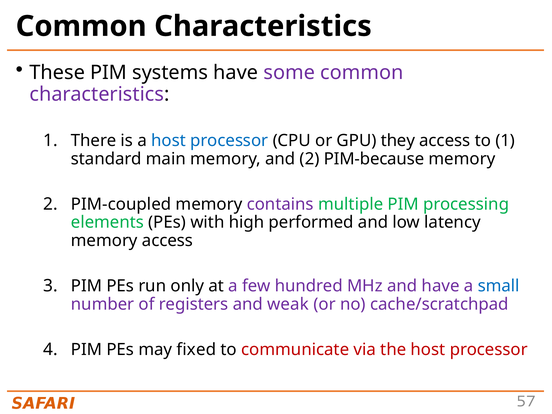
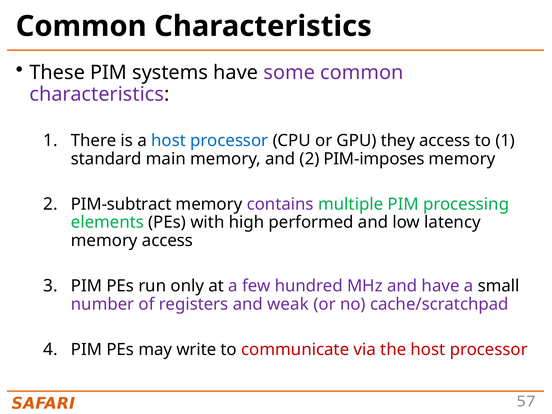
PIM-because: PIM-because -> PIM-imposes (374, 159)
PIM-coupled: PIM-coupled -> PIM-subtract (121, 204)
small colour: blue -> black (499, 286)
fixed: fixed -> write (196, 349)
